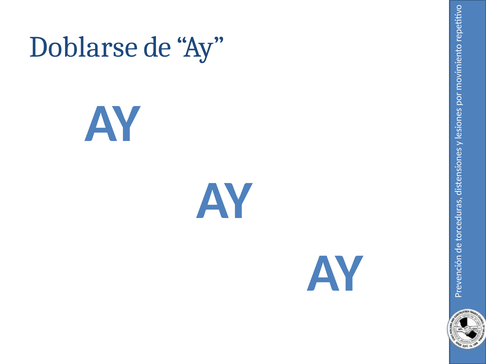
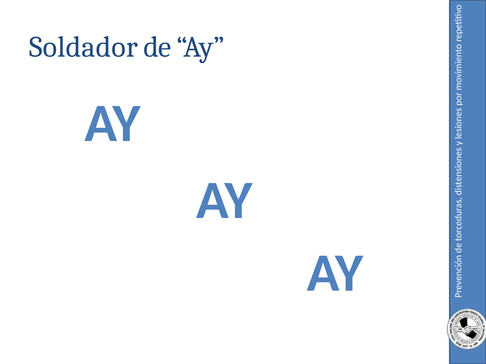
Doblarse: Doblarse -> Soldador (84, 47)
